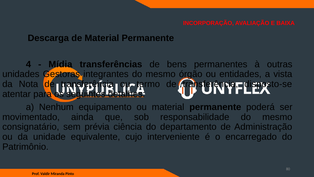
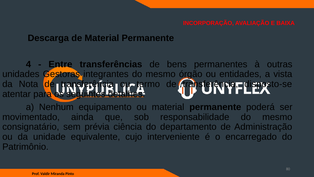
Mídia: Mídia -> Entre (60, 64)
